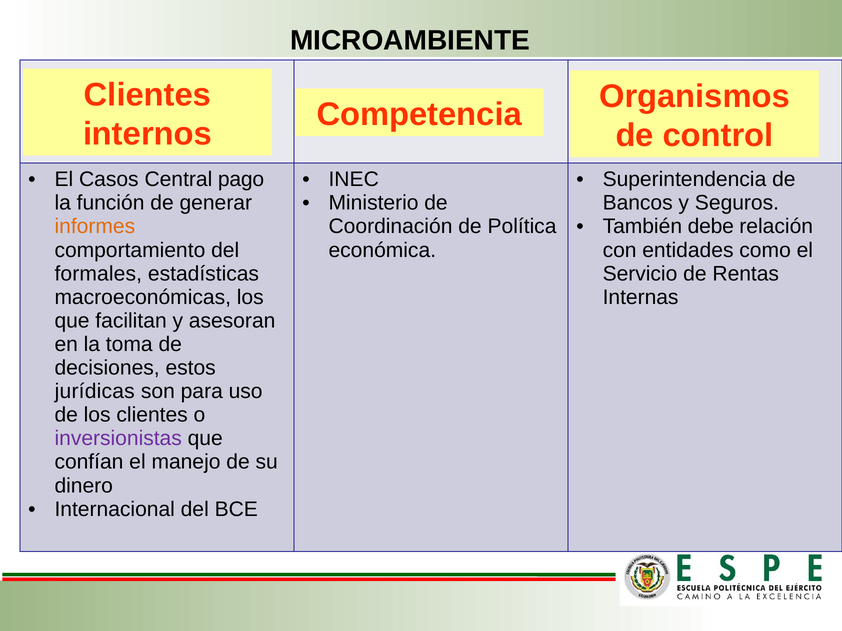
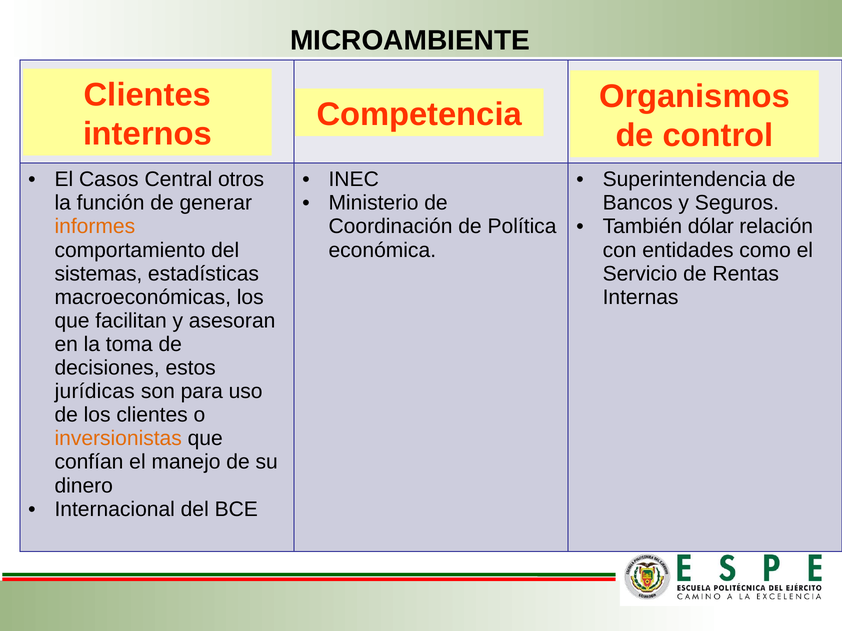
pago: pago -> otros (241, 180)
debe: debe -> dólar (711, 227)
formales: formales -> sistemas (98, 274)
inversionistas colour: purple -> orange (118, 439)
